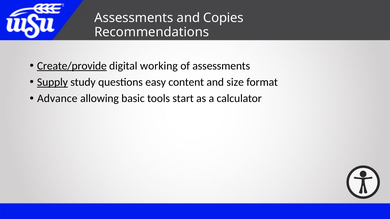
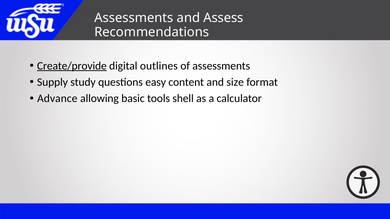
Copies: Copies -> Assess (223, 18)
working: working -> outlines (159, 66)
Supply underline: present -> none (52, 82)
start: start -> shell (183, 99)
